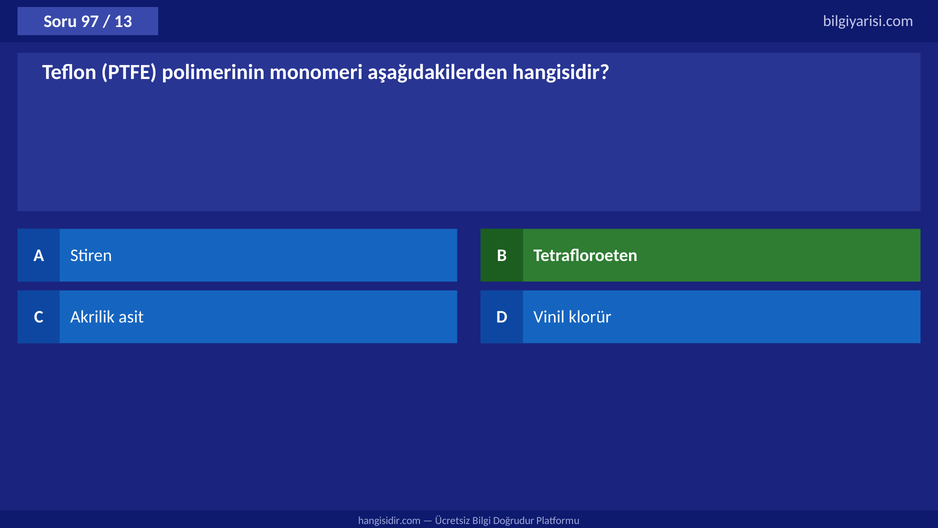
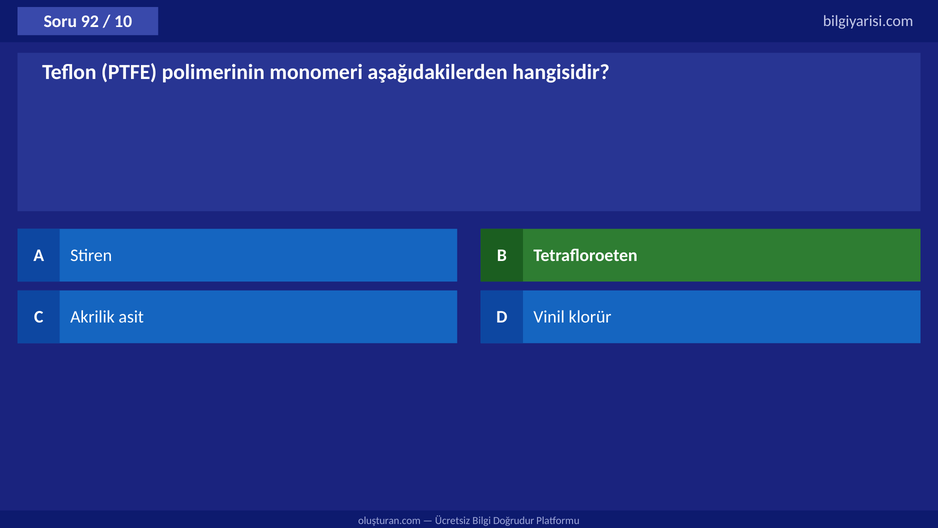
97: 97 -> 92 (90, 21)
13: 13 -> 10 (123, 21)
hangisidir.com: hangisidir.com -> oluşturan.com (389, 520)
